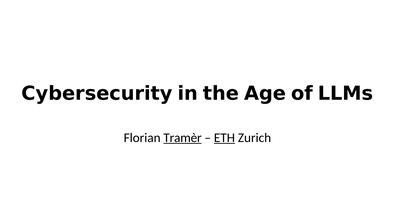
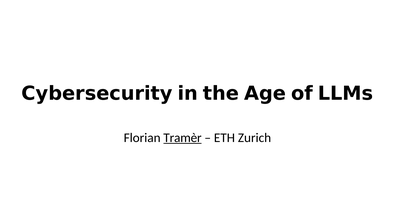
ETH underline: present -> none (224, 138)
